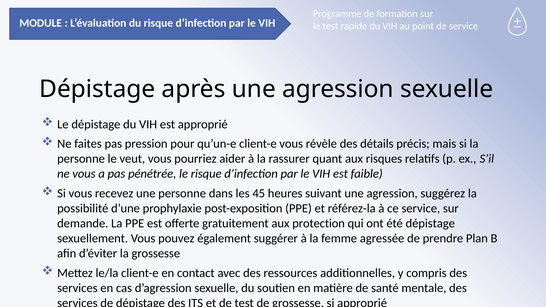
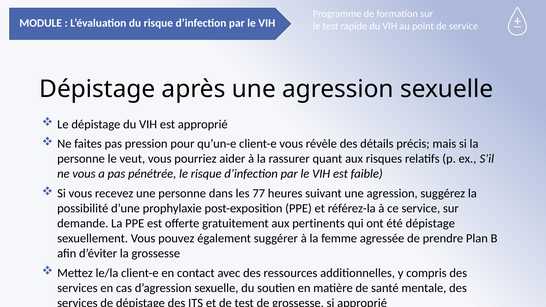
45: 45 -> 77 (259, 193)
protection: protection -> pertinents (319, 223)
